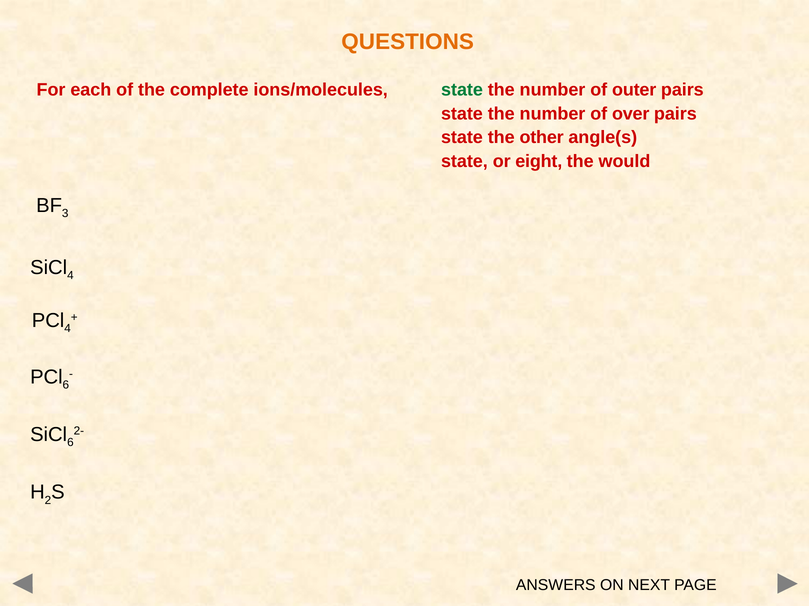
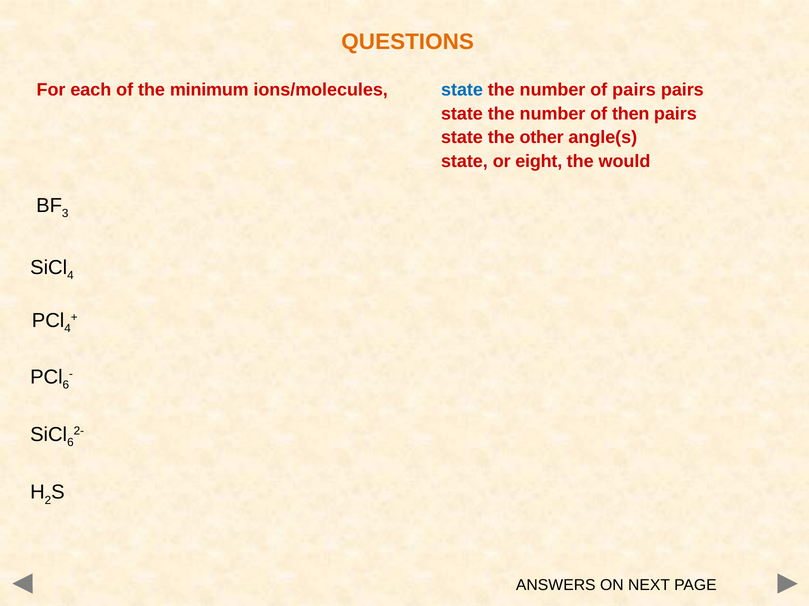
complete: complete -> minimum (209, 90)
state colour: green -> blue (462, 90)
of outer: outer -> pairs (634, 90)
over: over -> then (631, 114)
